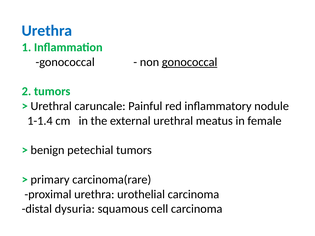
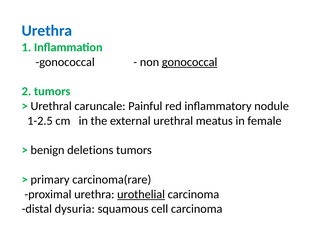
1-1.4: 1-1.4 -> 1-2.5 (40, 121)
petechial: petechial -> deletions (90, 150)
urothelial underline: none -> present (141, 194)
